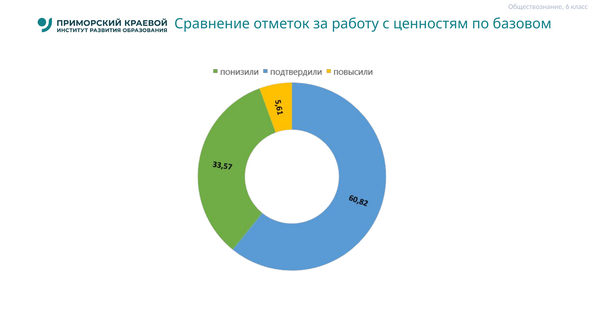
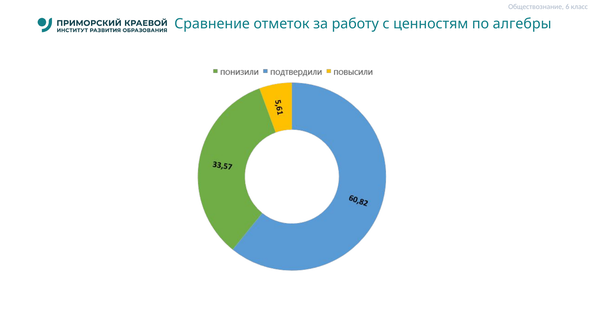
базовом: базовом -> алгебры (522, 24)
